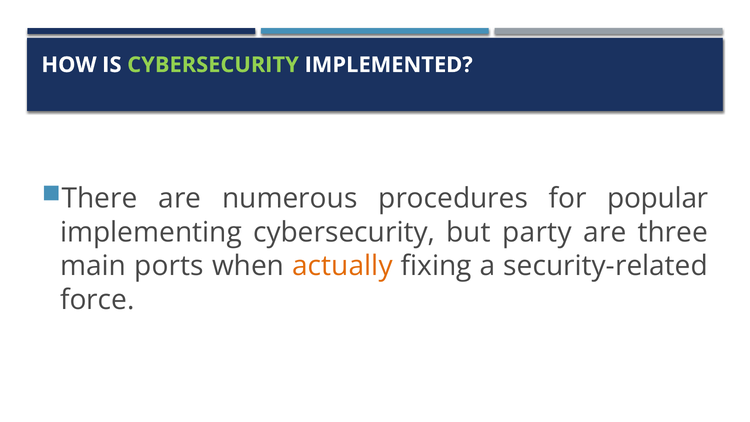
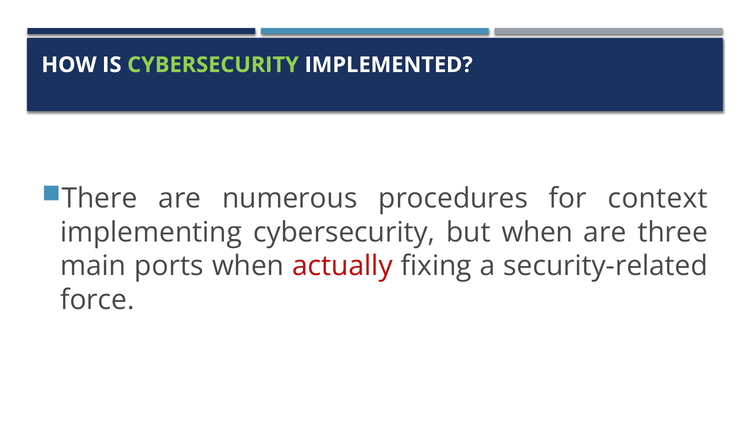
popular: popular -> context (658, 199)
but party: party -> when (537, 232)
actually colour: orange -> red (342, 266)
